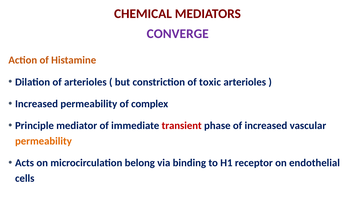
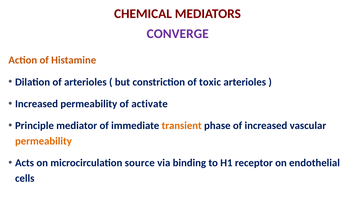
complex: complex -> activate (150, 104)
transient colour: red -> orange (182, 126)
belong: belong -> source (140, 164)
